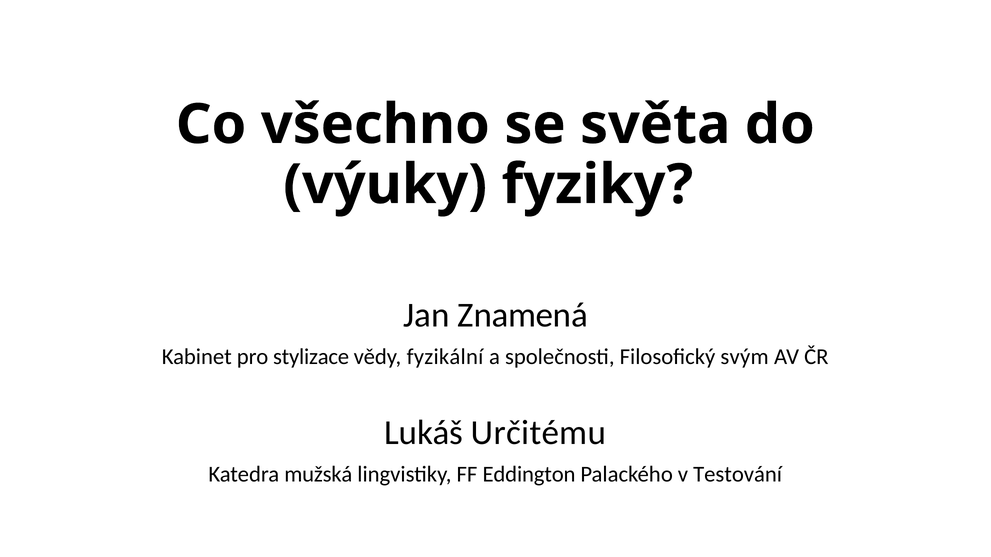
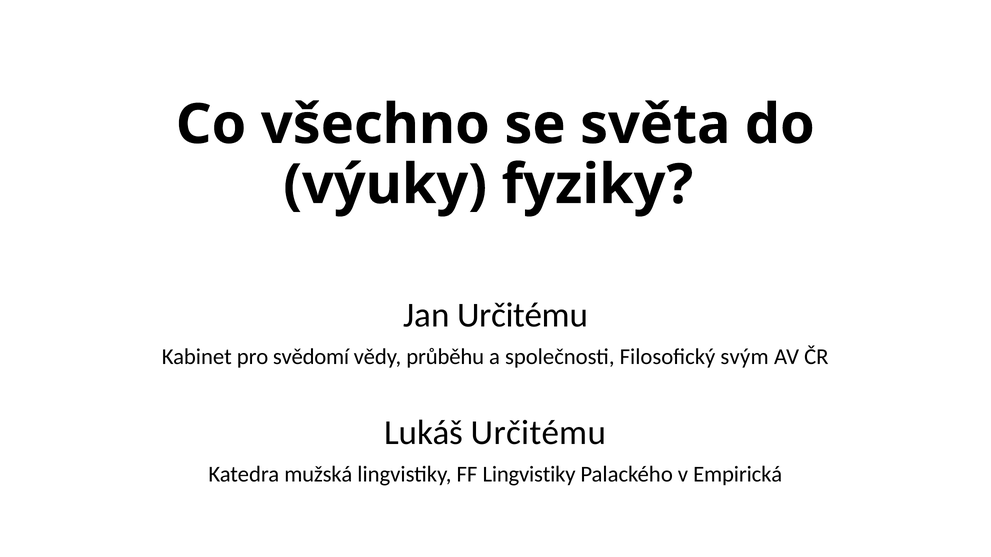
Jan Znamená: Znamená -> Určitému (523, 315)
stylizace: stylizace -> svědomí (311, 357)
fyzikální: fyzikální -> průběhu (445, 357)
FF Eddington: Eddington -> Lingvistiky (529, 475)
Testování: Testování -> Empirická (738, 475)
